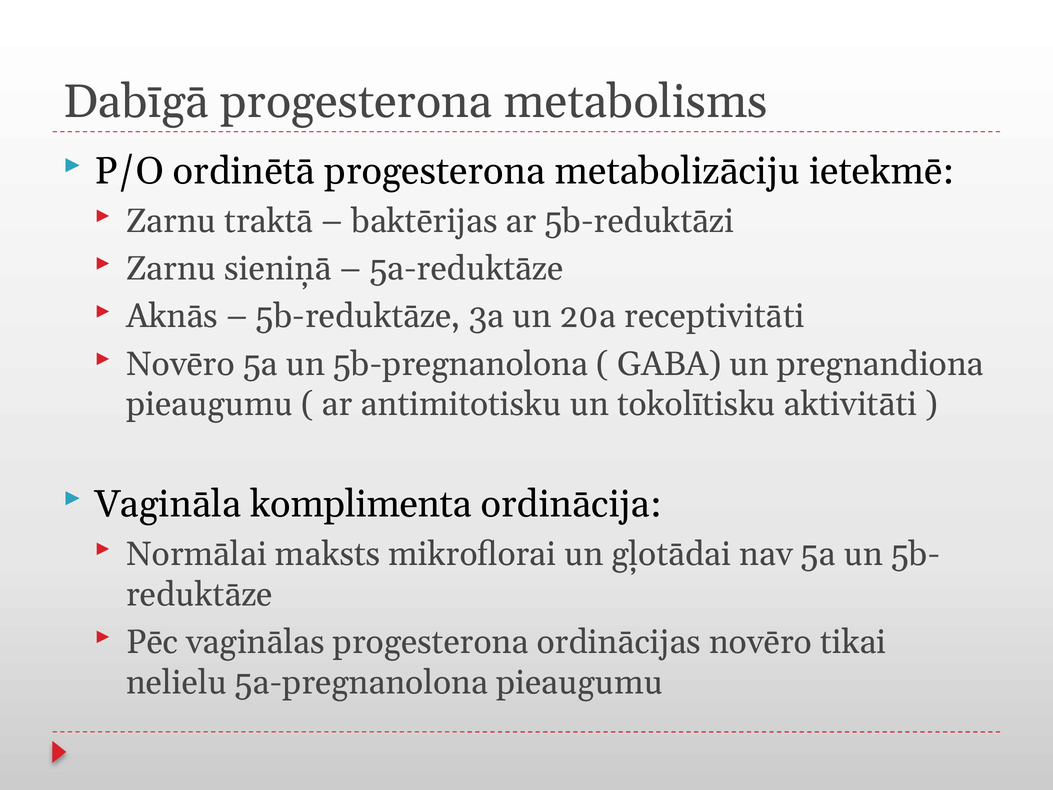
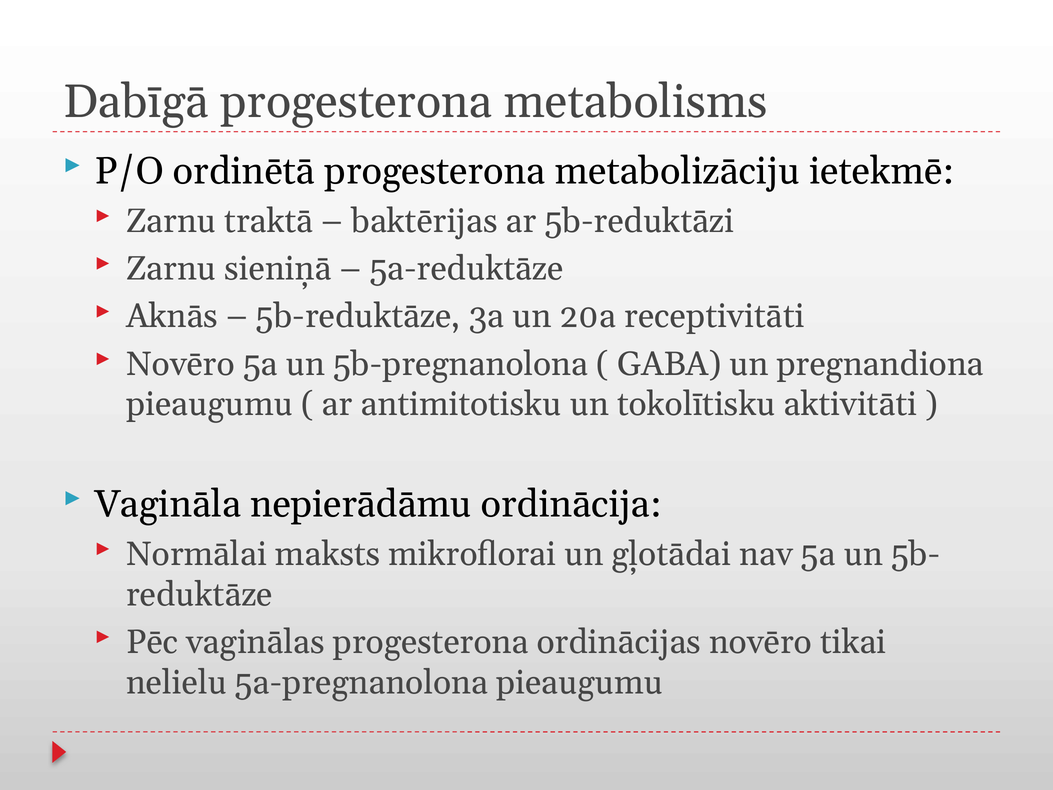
komplimenta: komplimenta -> nepierādāmu (361, 504)
